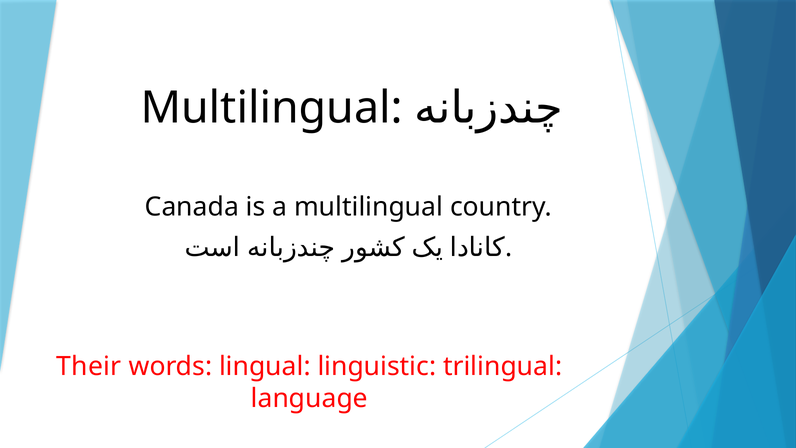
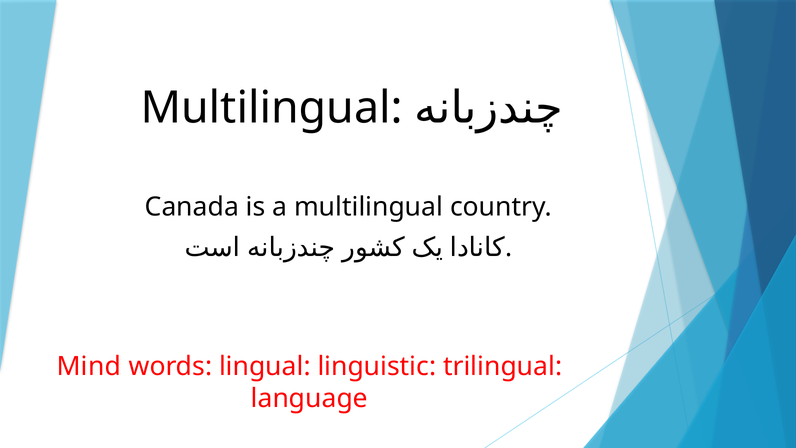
Their: Their -> Mind (89, 366)
